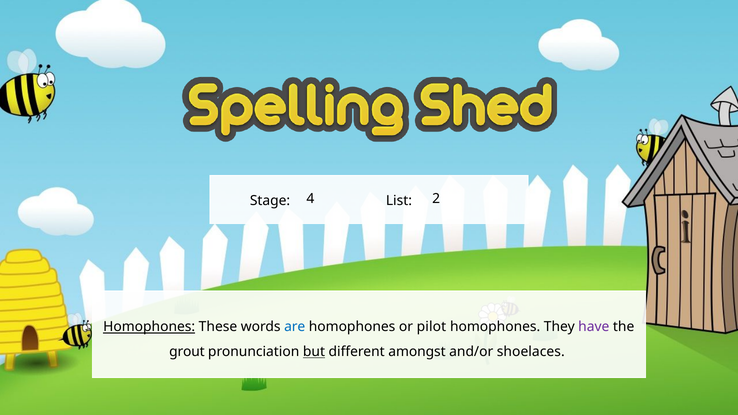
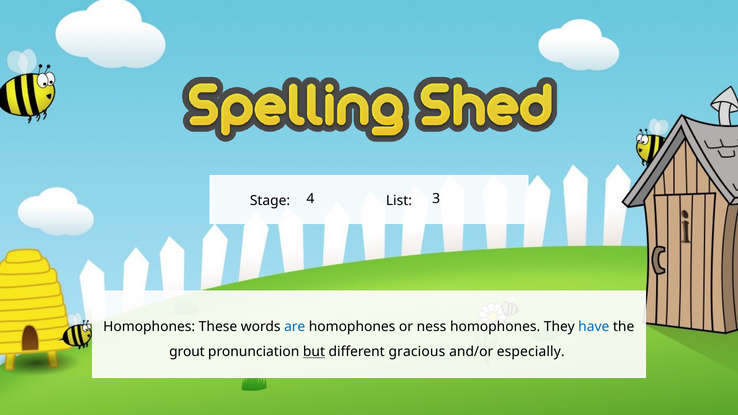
2: 2 -> 3 (436, 199)
Homophones underline: present -> none (149, 327)
pilot: pilot -> ness (431, 327)
have colour: purple -> blue (594, 327)
amongst: amongst -> gracious (417, 352)
shoelaces: shoelaces -> especially (531, 352)
